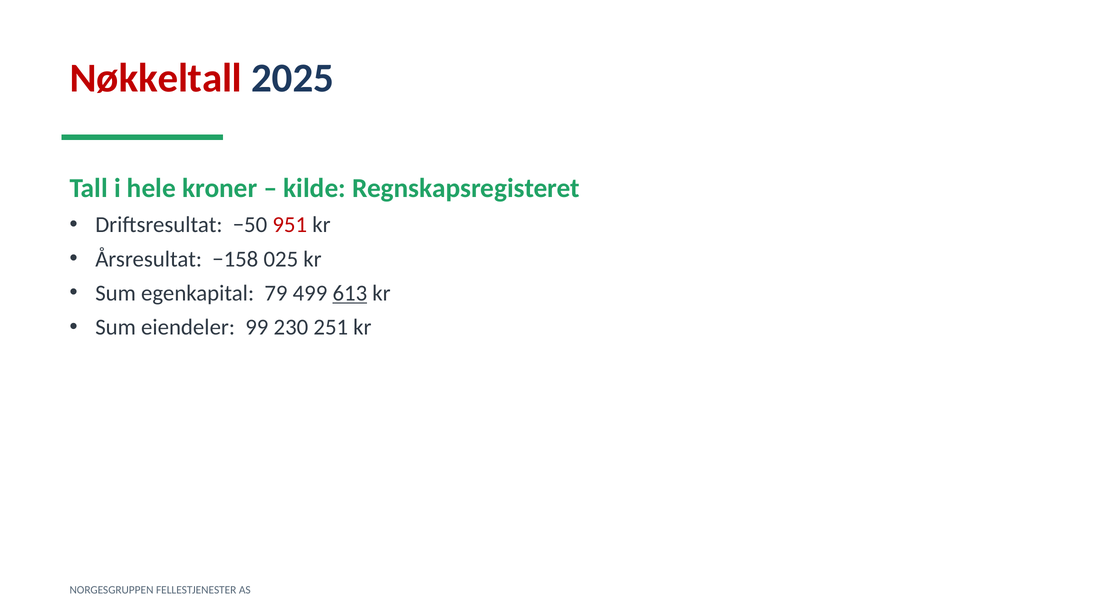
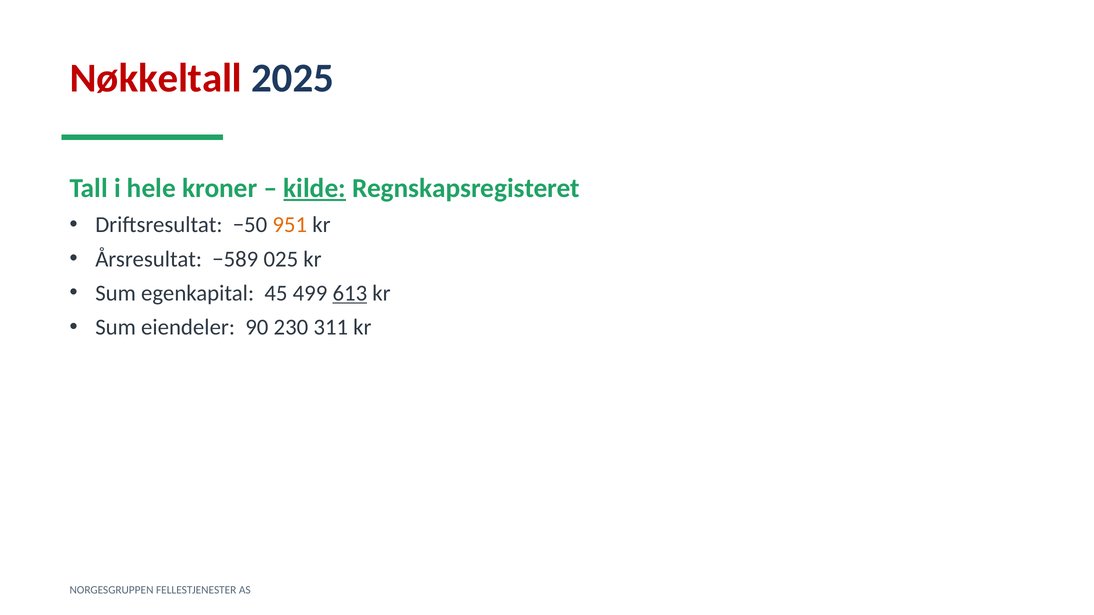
kilde underline: none -> present (315, 188)
951 colour: red -> orange (290, 225)
−158: −158 -> −589 (235, 259)
79: 79 -> 45 (276, 293)
99: 99 -> 90 (257, 328)
251: 251 -> 311 (331, 328)
